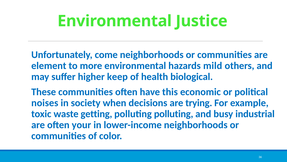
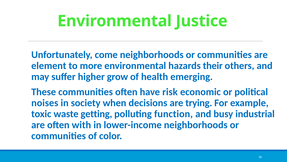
mild: mild -> their (213, 66)
keep: keep -> grow (117, 76)
biological: biological -> emerging (192, 76)
this: this -> risk (170, 92)
polluting polluting: polluting -> function (174, 114)
your: your -> with (81, 125)
